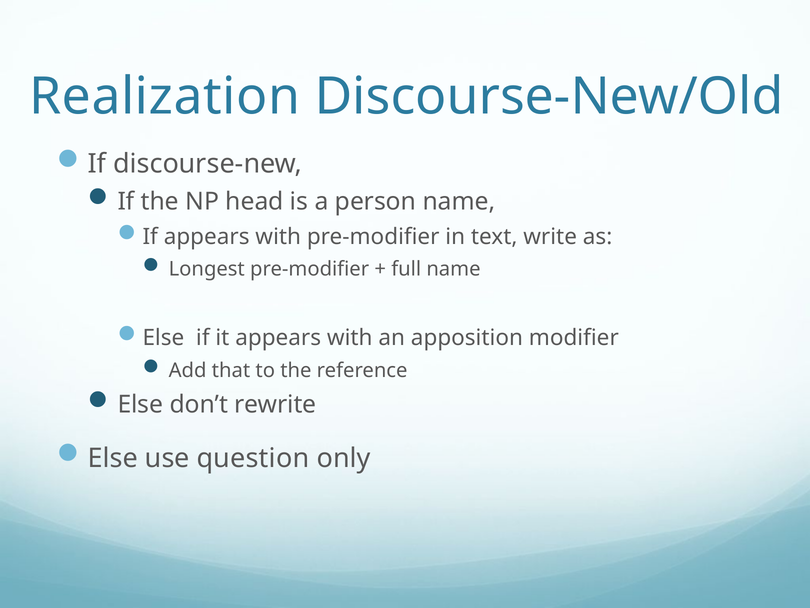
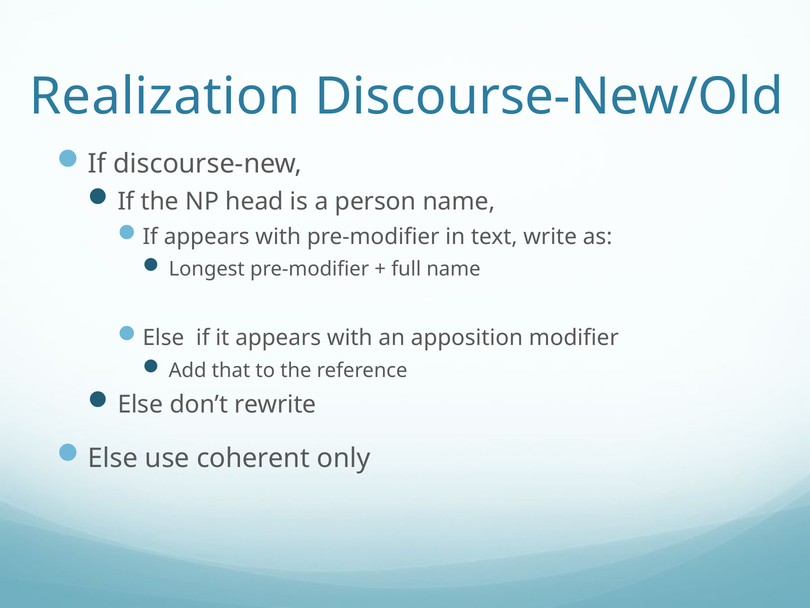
question: question -> coherent (253, 458)
